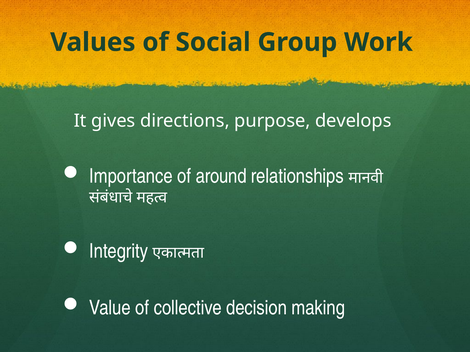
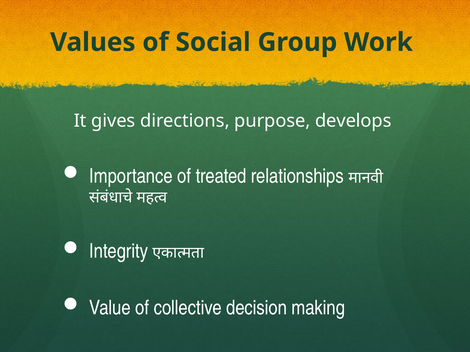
around: around -> treated (221, 176)
